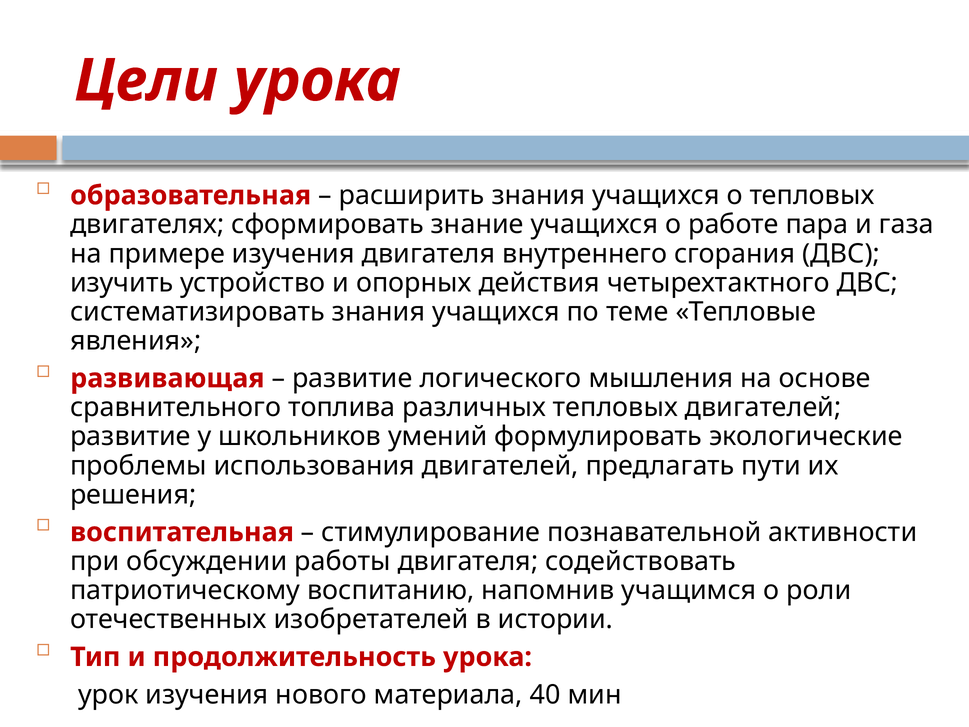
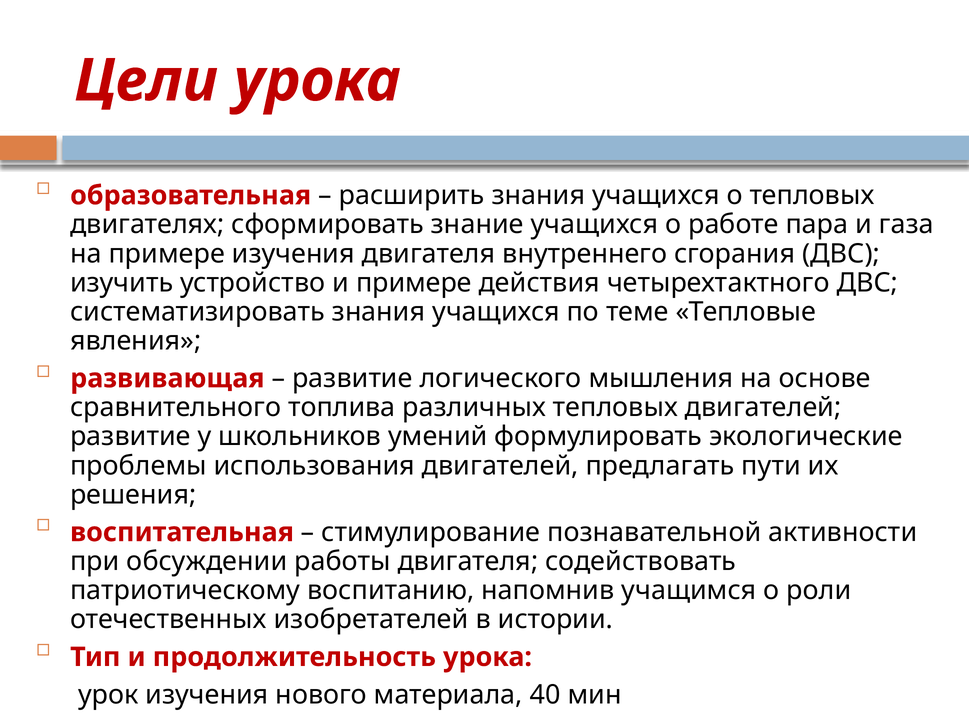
и опорных: опорных -> примере (414, 283)
